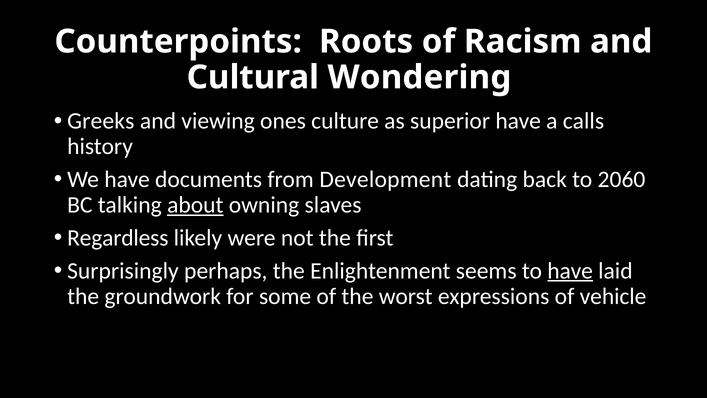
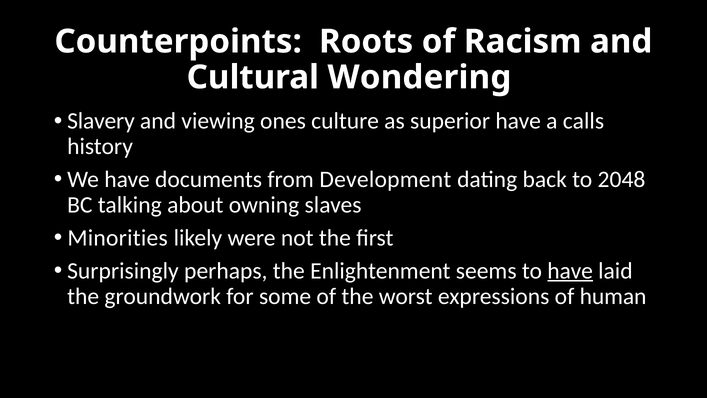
Greeks: Greeks -> Slavery (101, 121)
2060: 2060 -> 2048 (621, 179)
about underline: present -> none (195, 205)
Regardless: Regardless -> Minorities (118, 238)
vehicle: vehicle -> human (613, 296)
